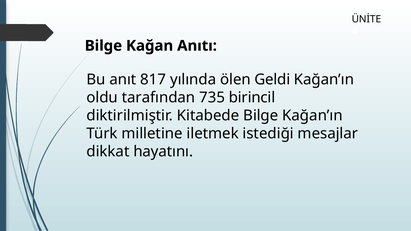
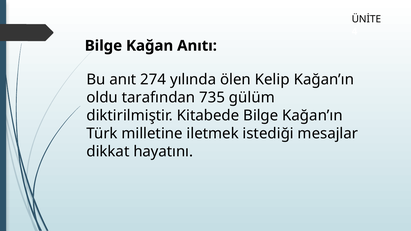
817: 817 -> 274 (153, 79)
Geldi: Geldi -> Kelip (272, 79)
birincil: birincil -> gülüm (252, 97)
